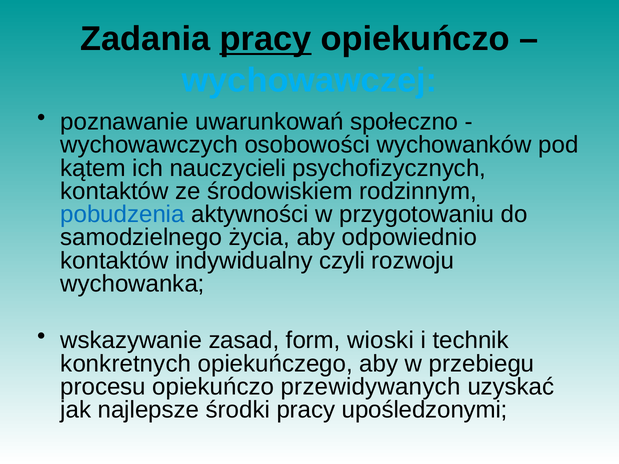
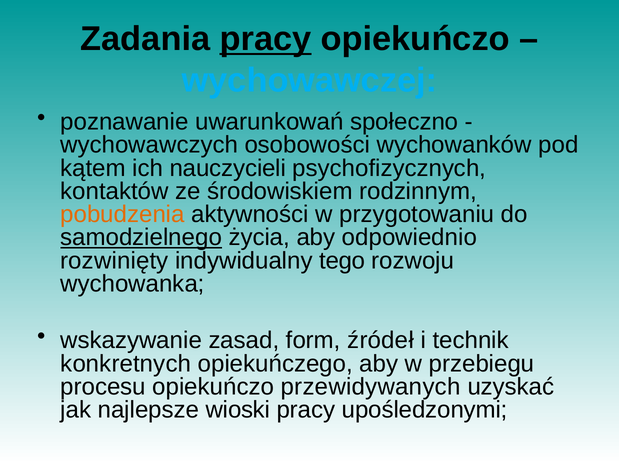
pobudzenia colour: blue -> orange (122, 214)
samodzielnego underline: none -> present (141, 238)
kontaktów: kontaktów -> rozwinięty (114, 261)
czyli: czyli -> tego (342, 261)
wioski: wioski -> źródeł (381, 341)
środki: środki -> wioski (238, 410)
